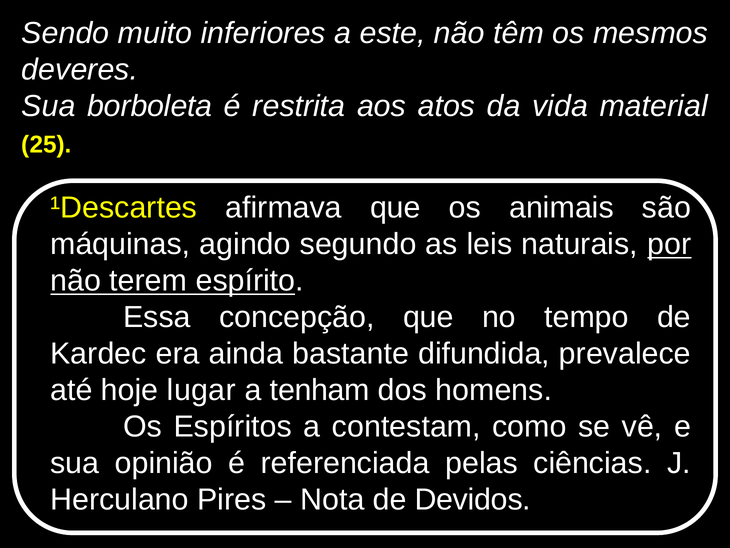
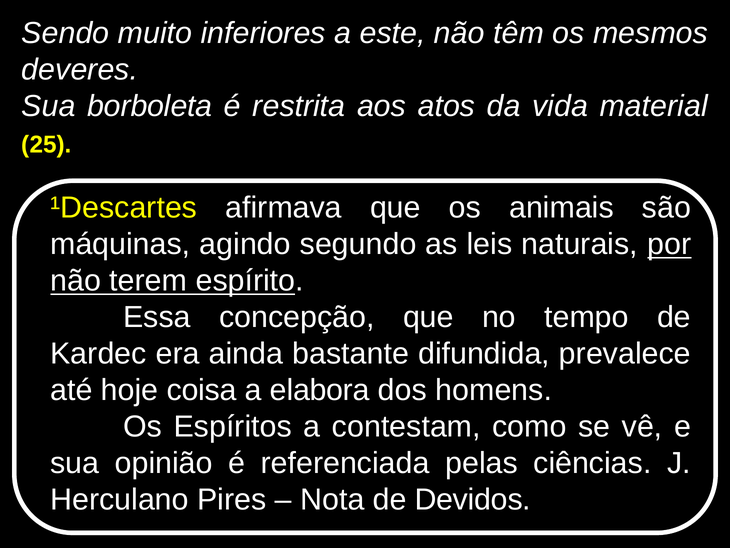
lugar: lugar -> coisa (202, 390)
tenham: tenham -> elabora (320, 390)
